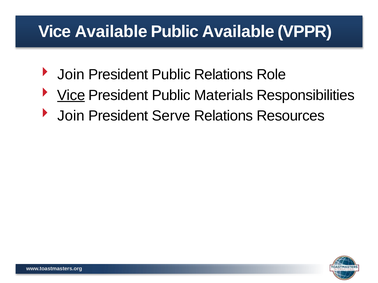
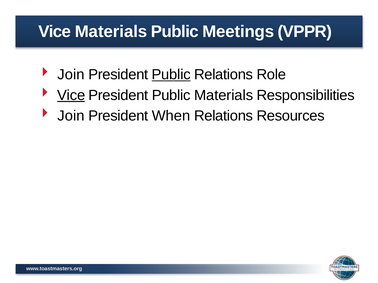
Vice Available: Available -> Materials (111, 32)
Public Available: Available -> Meetings (238, 32)
Public underline: none -> present (171, 75)
Serve: Serve -> When (171, 116)
